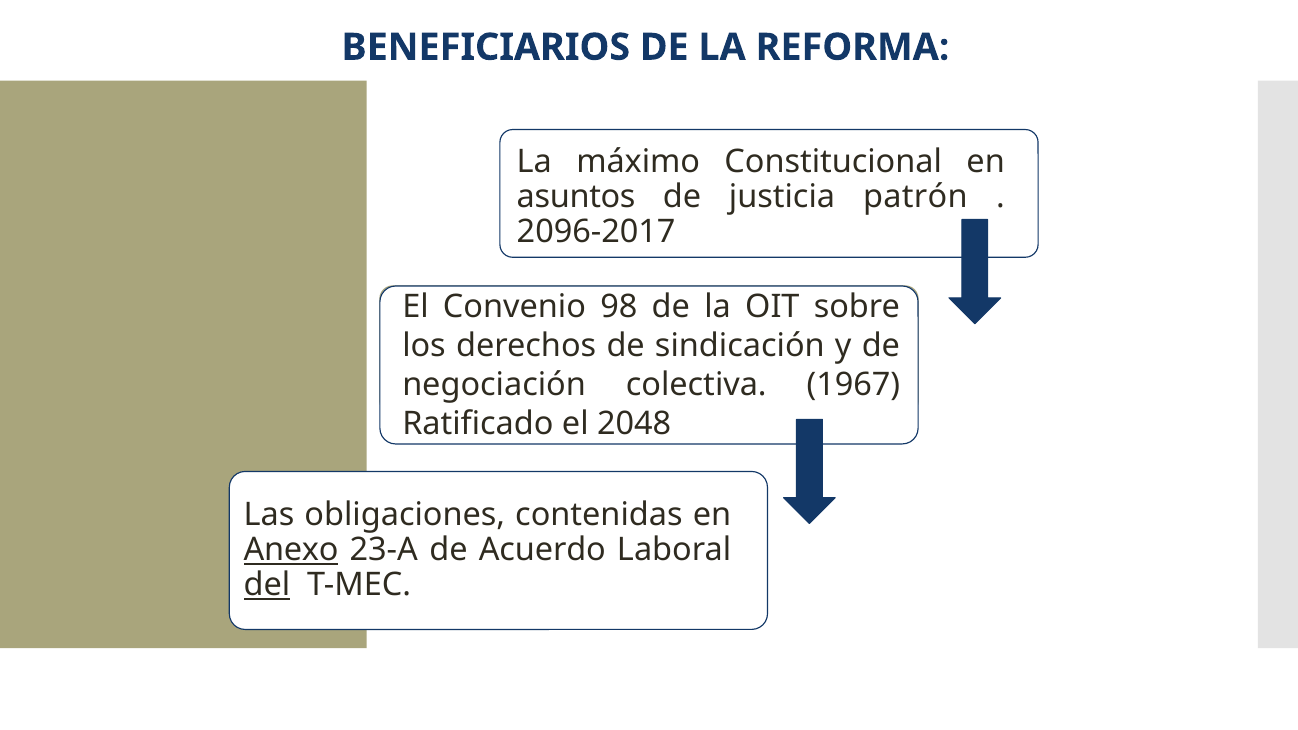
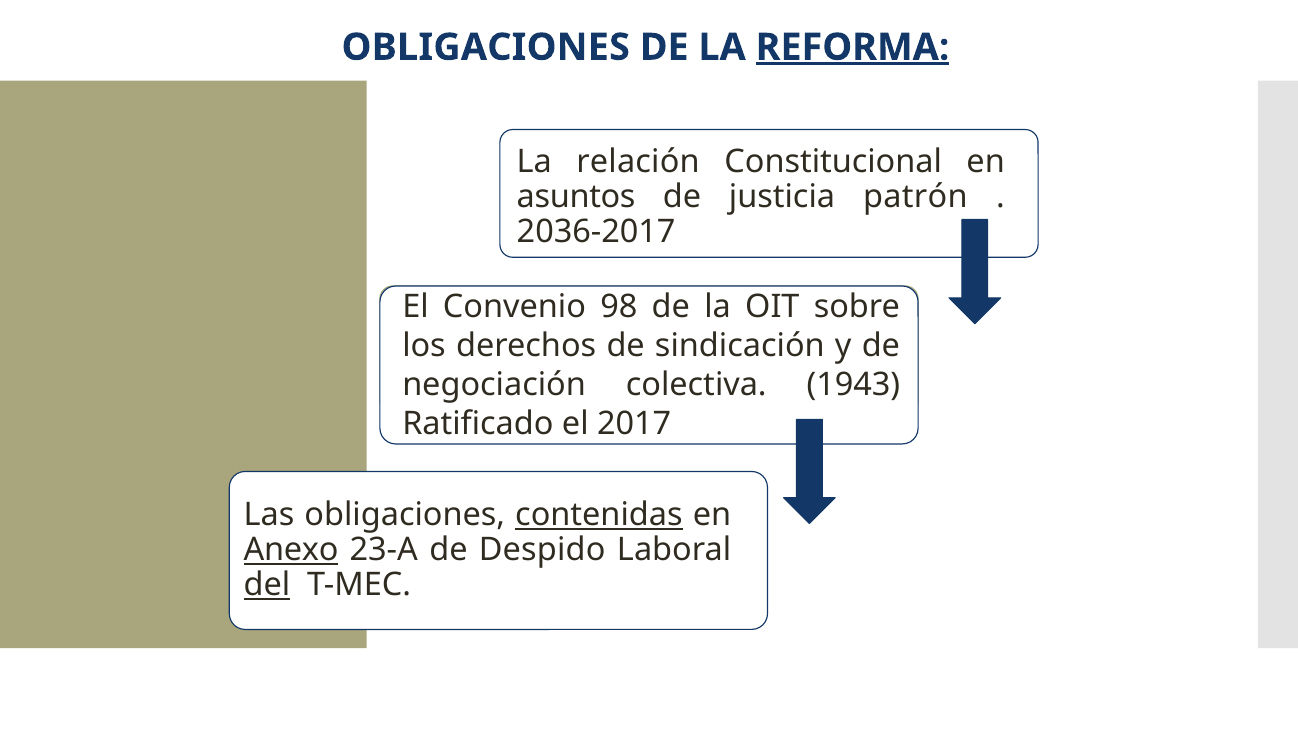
BENEFICIARIOS: BENEFICIARIOS -> OBLIGACIONES (486, 47)
REFORMA underline: none -> present (853, 47)
máximo: máximo -> relación (638, 161)
2096-2017: 2096-2017 -> 2036-2017 (596, 231)
1967: 1967 -> 1943 (853, 385)
2048: 2048 -> 2017 (634, 424)
contenidas underline: none -> present (599, 515)
Acuerdo: Acuerdo -> Despido (542, 550)
